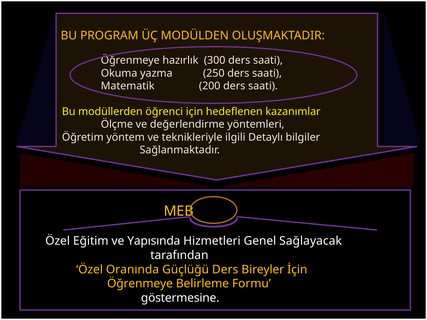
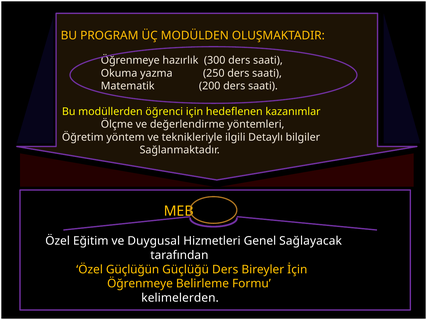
Yapısında: Yapısında -> Duygusal (154, 241)
Oranında: Oranında -> Güçlüğün (133, 270)
göstermesine: göstermesine -> kelimelerden (180, 298)
